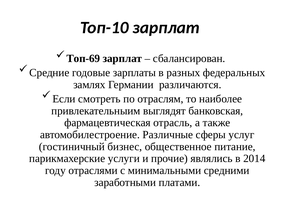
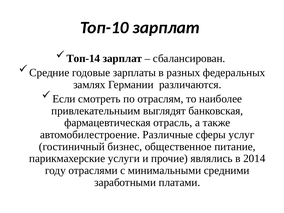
Топ-69: Топ-69 -> Топ-14 (83, 59)
